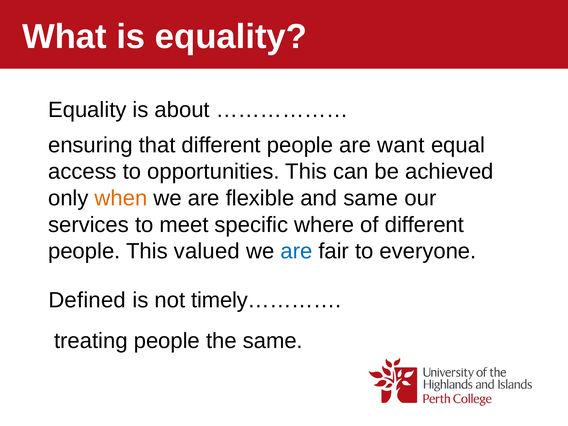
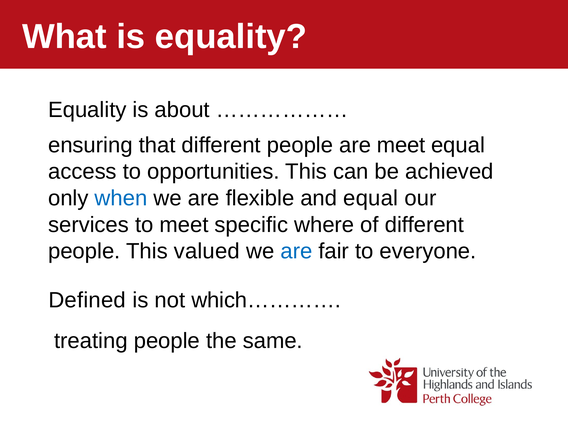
are want: want -> meet (401, 145)
when colour: orange -> blue (121, 198)
and same: same -> equal (371, 198)
timely…………: timely………… -> which………… (266, 300)
